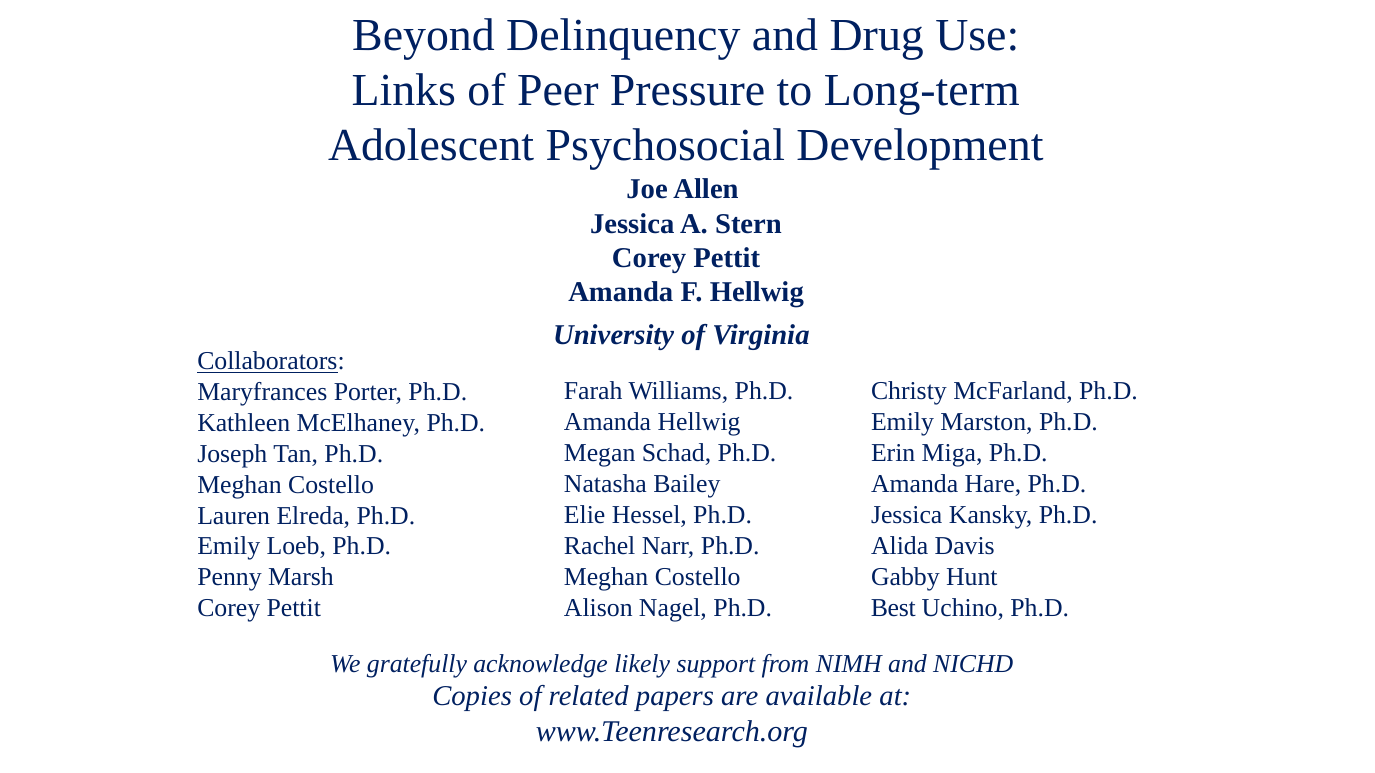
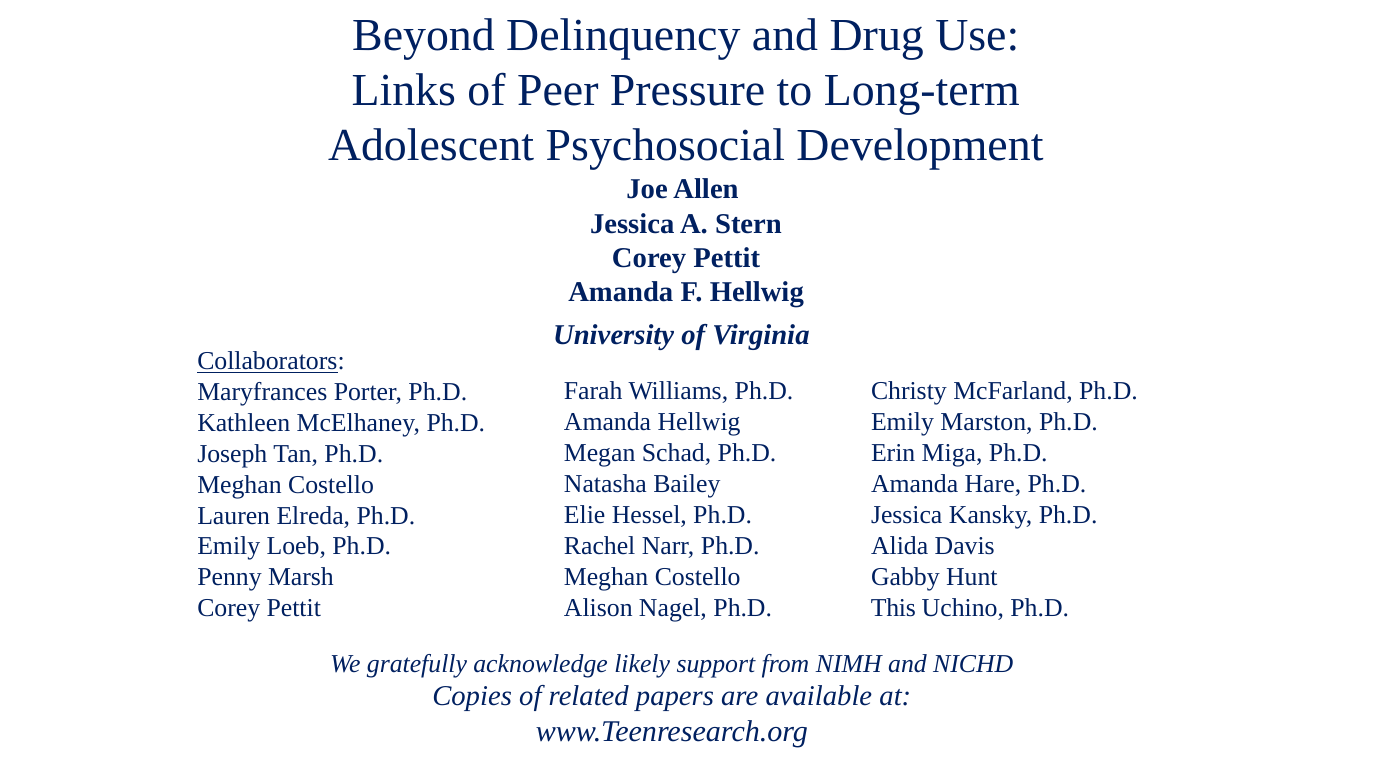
Best: Best -> This (893, 608)
